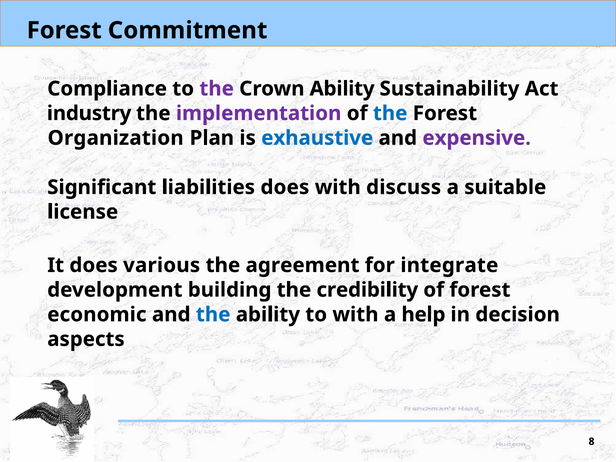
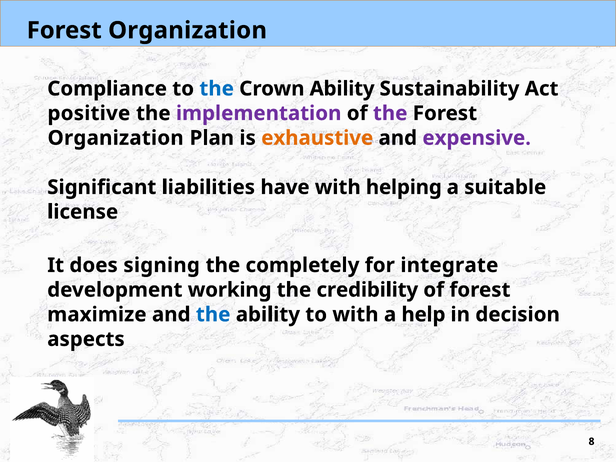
Commitment: Commitment -> Organization (188, 30)
the colour: purple -> blue (217, 89)
industry: industry -> positive (89, 113)
the colour: blue -> purple (390, 113)
exhaustive colour: blue -> orange (317, 138)
liabilities does: does -> have (285, 187)
discuss: discuss -> helping (404, 187)
various: various -> signing (162, 265)
agreement: agreement -> completely (302, 265)
building: building -> working (230, 290)
economic: economic -> maximize (97, 315)
